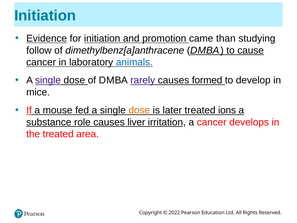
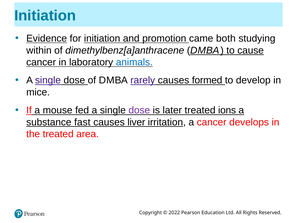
than: than -> both (226, 38)
follow: follow -> within (39, 50)
dose colour: orange -> purple (139, 110)
role: role -> fast (82, 122)
